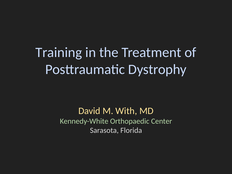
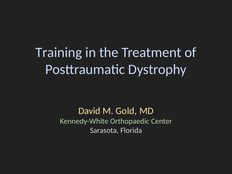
With: With -> Gold (126, 111)
